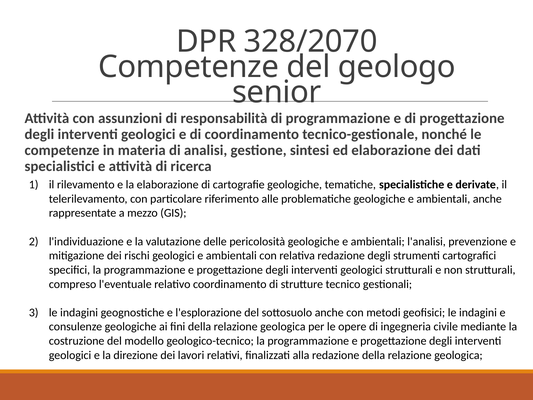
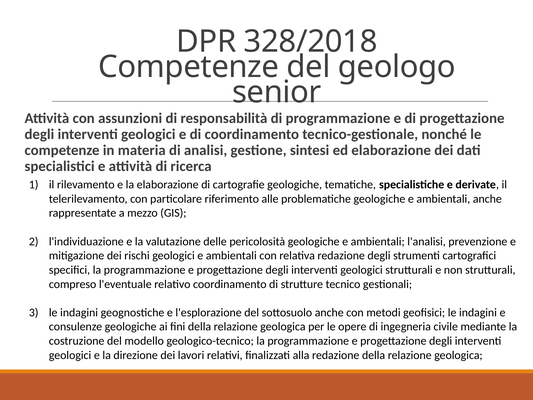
328/2070: 328/2070 -> 328/2018 (311, 41)
